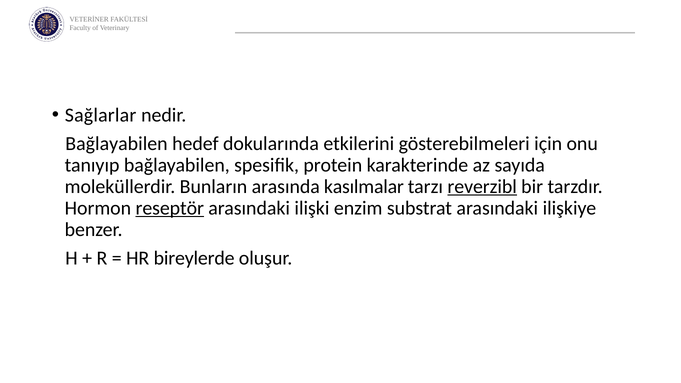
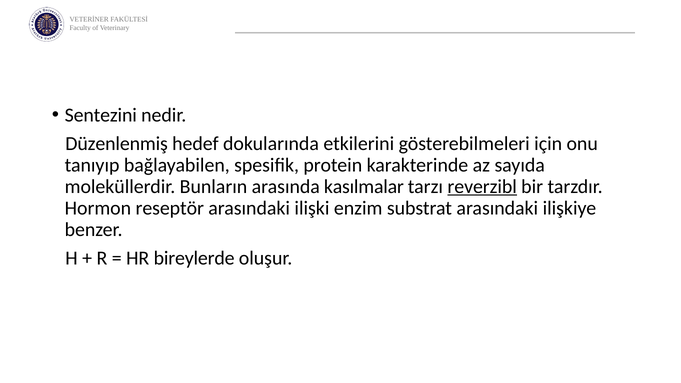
Sağlarlar: Sağlarlar -> Sentezini (101, 115)
Bağlayabilen: Bağlayabilen -> Düzenlenmiş (117, 144)
reseptör underline: present -> none (170, 208)
